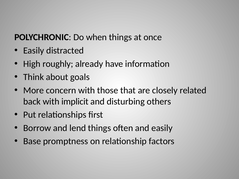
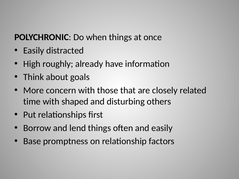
back: back -> time (32, 102)
implicit: implicit -> shaped (75, 102)
